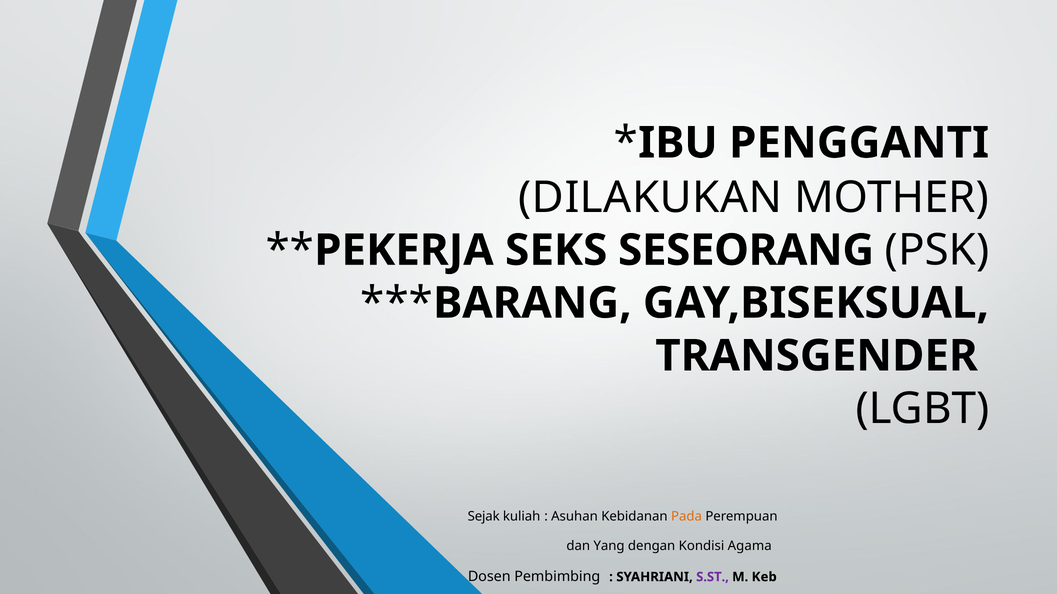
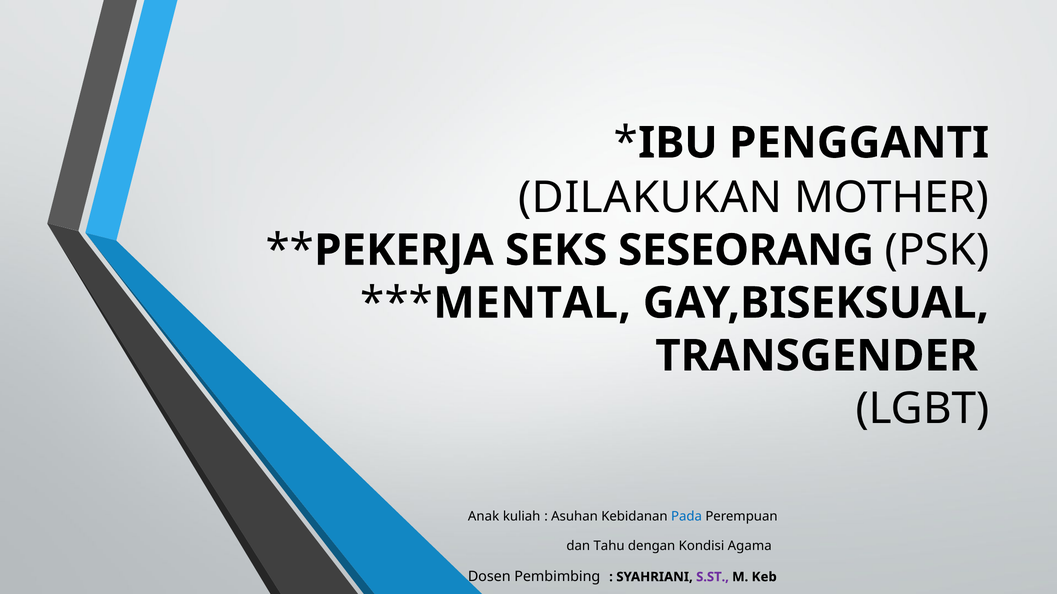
BARANG: BARANG -> MENTAL (532, 303)
Sejak: Sejak -> Anak (484, 517)
Pada colour: orange -> blue (687, 517)
Yang: Yang -> Tahu (609, 547)
